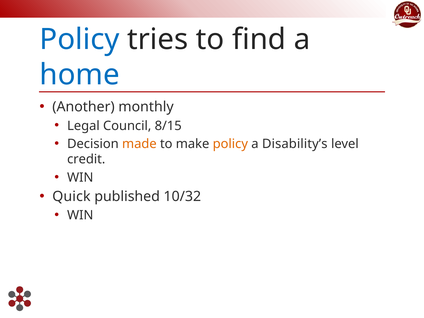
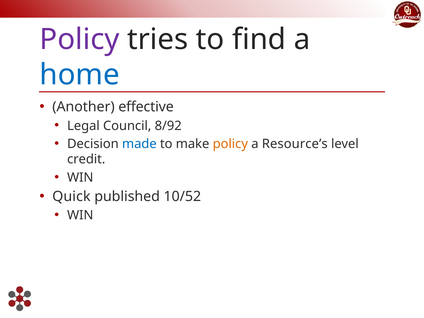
Policy colour: blue -> purple (80, 39)
monthly: monthly -> effective (146, 107)
8/15: 8/15 -> 8/92 (168, 126)
made colour: orange -> blue (139, 144)
Disability’s: Disability’s -> Resource’s (295, 144)
10/32: 10/32 -> 10/52 (182, 197)
